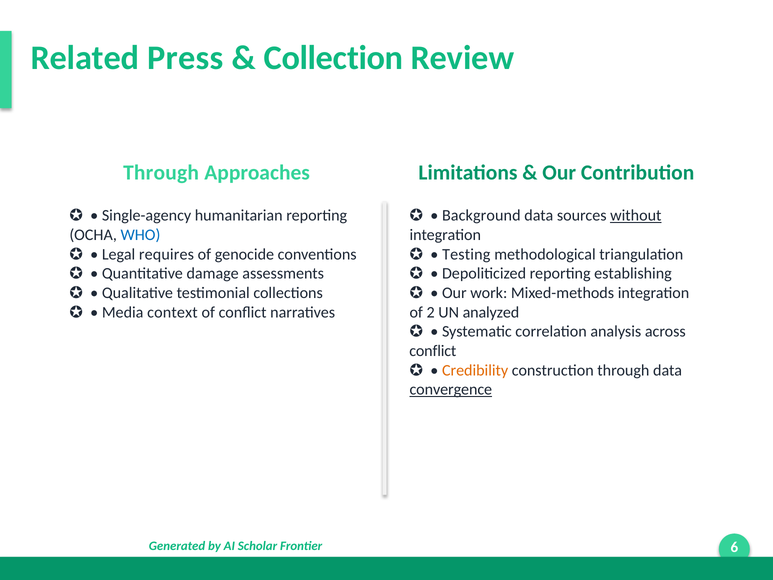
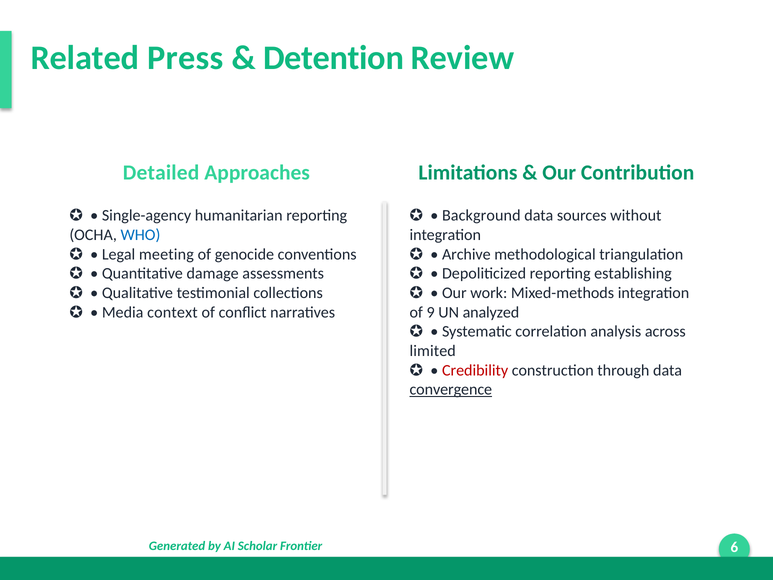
Collection: Collection -> Detention (334, 58)
Through: Through -> Detailed (161, 173)
without underline: present -> none (636, 216)
requires: requires -> meeting (166, 254)
Testing: Testing -> Archive (466, 254)
2: 2 -> 9 (431, 312)
conflict: conflict -> limited (433, 351)
Credibility colour: orange -> red (475, 370)
